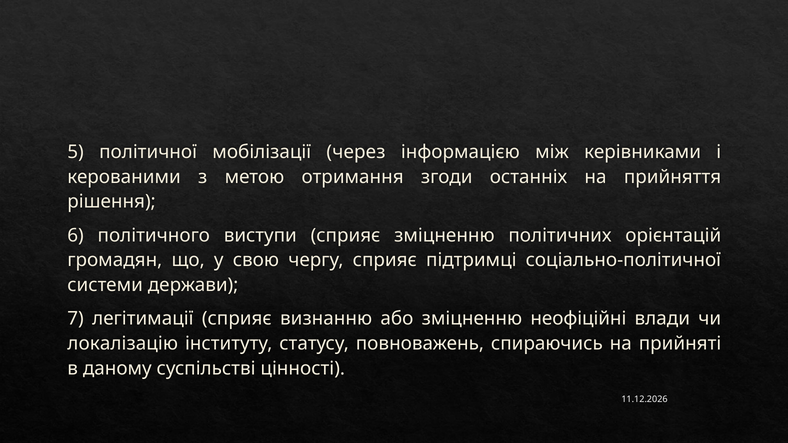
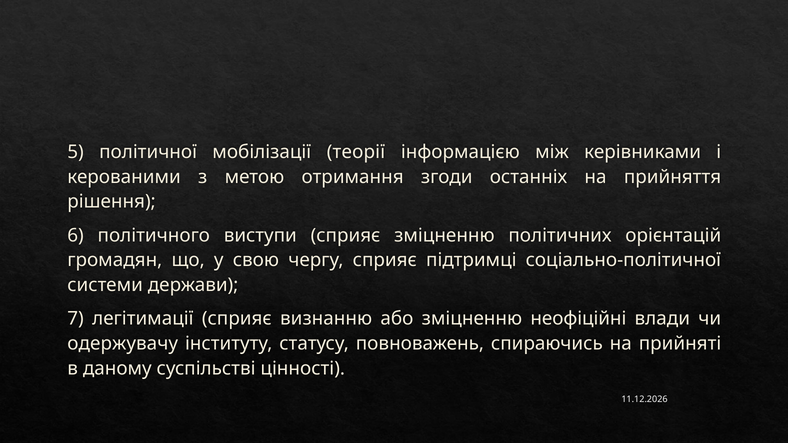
через: через -> теорії (356, 152)
локалізацію: локалізацію -> одержувачу (123, 344)
